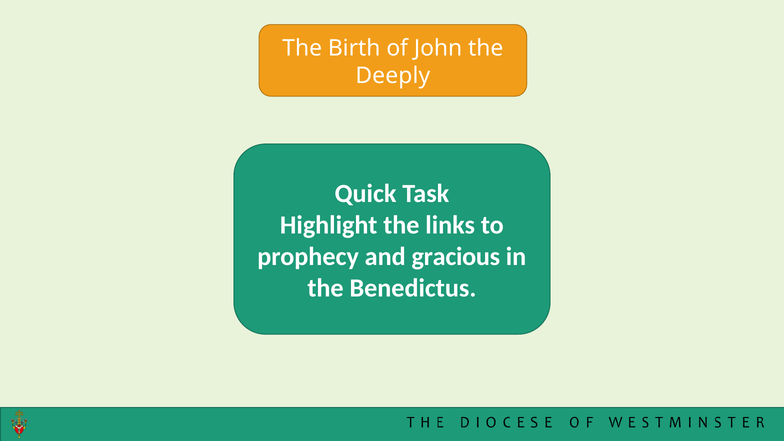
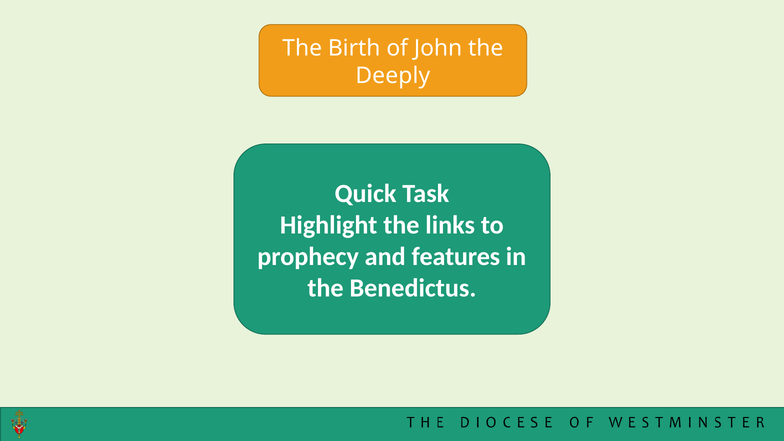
gracious: gracious -> features (456, 257)
